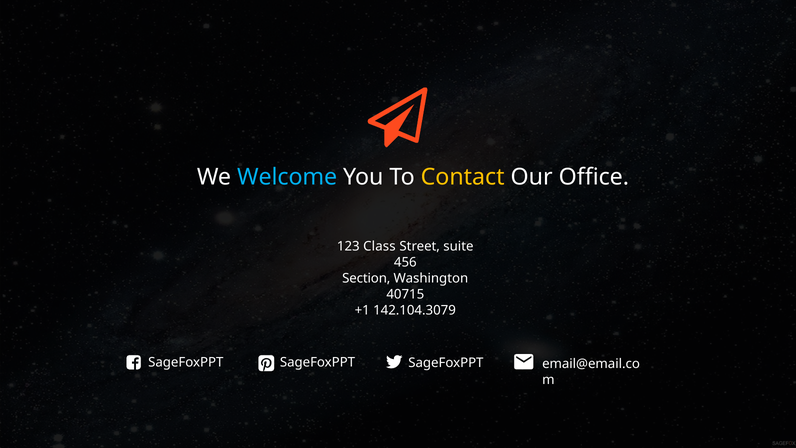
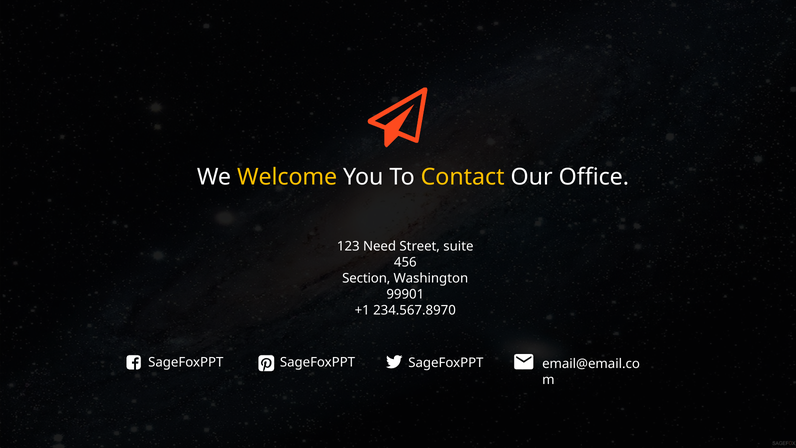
Welcome colour: light blue -> yellow (287, 177)
Class: Class -> Need (380, 246)
40715: 40715 -> 99901 (405, 294)
142.104.3079: 142.104.3079 -> 234.567.8970 (415, 310)
